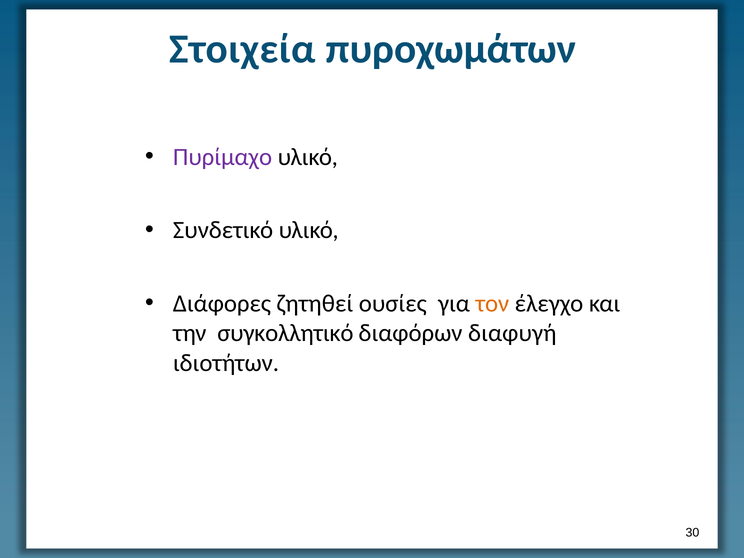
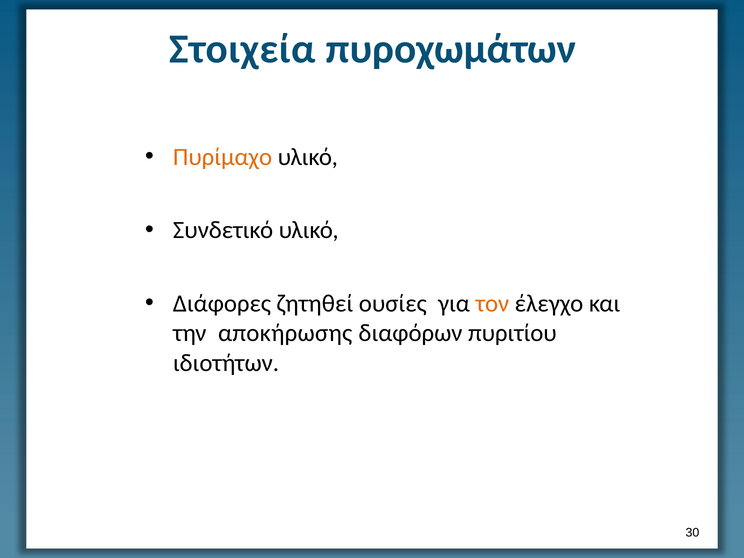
Πυρίμαχο colour: purple -> orange (223, 157)
συγκολλητικό: συγκολλητικό -> αποκήρωσης (285, 333)
διαφυγή: διαφυγή -> πυριτίου (512, 333)
